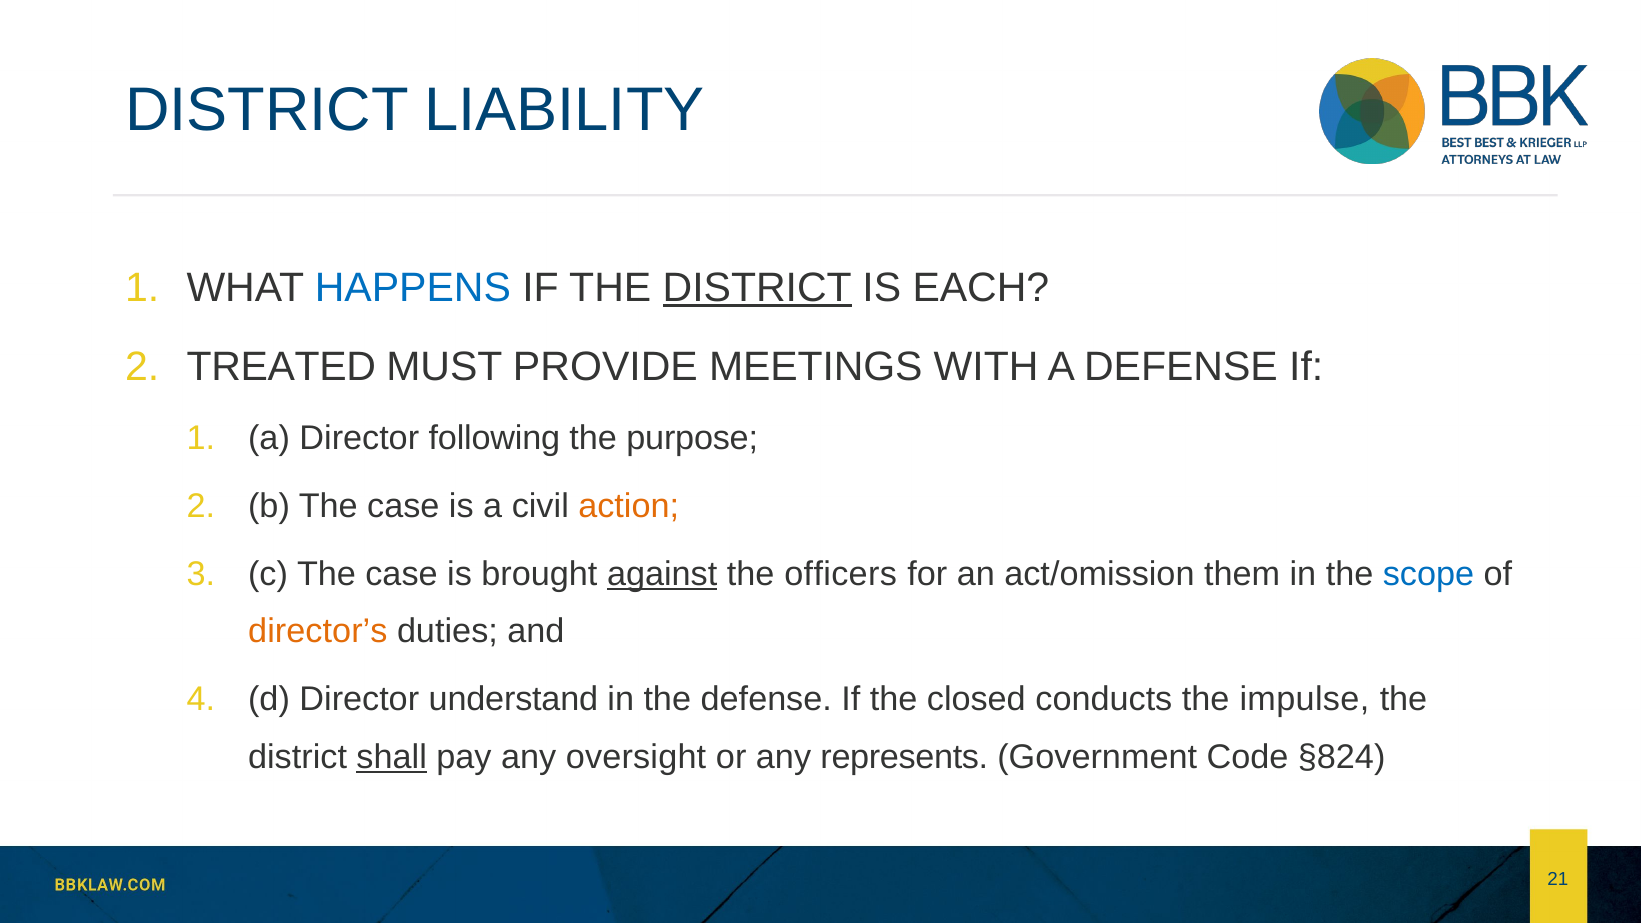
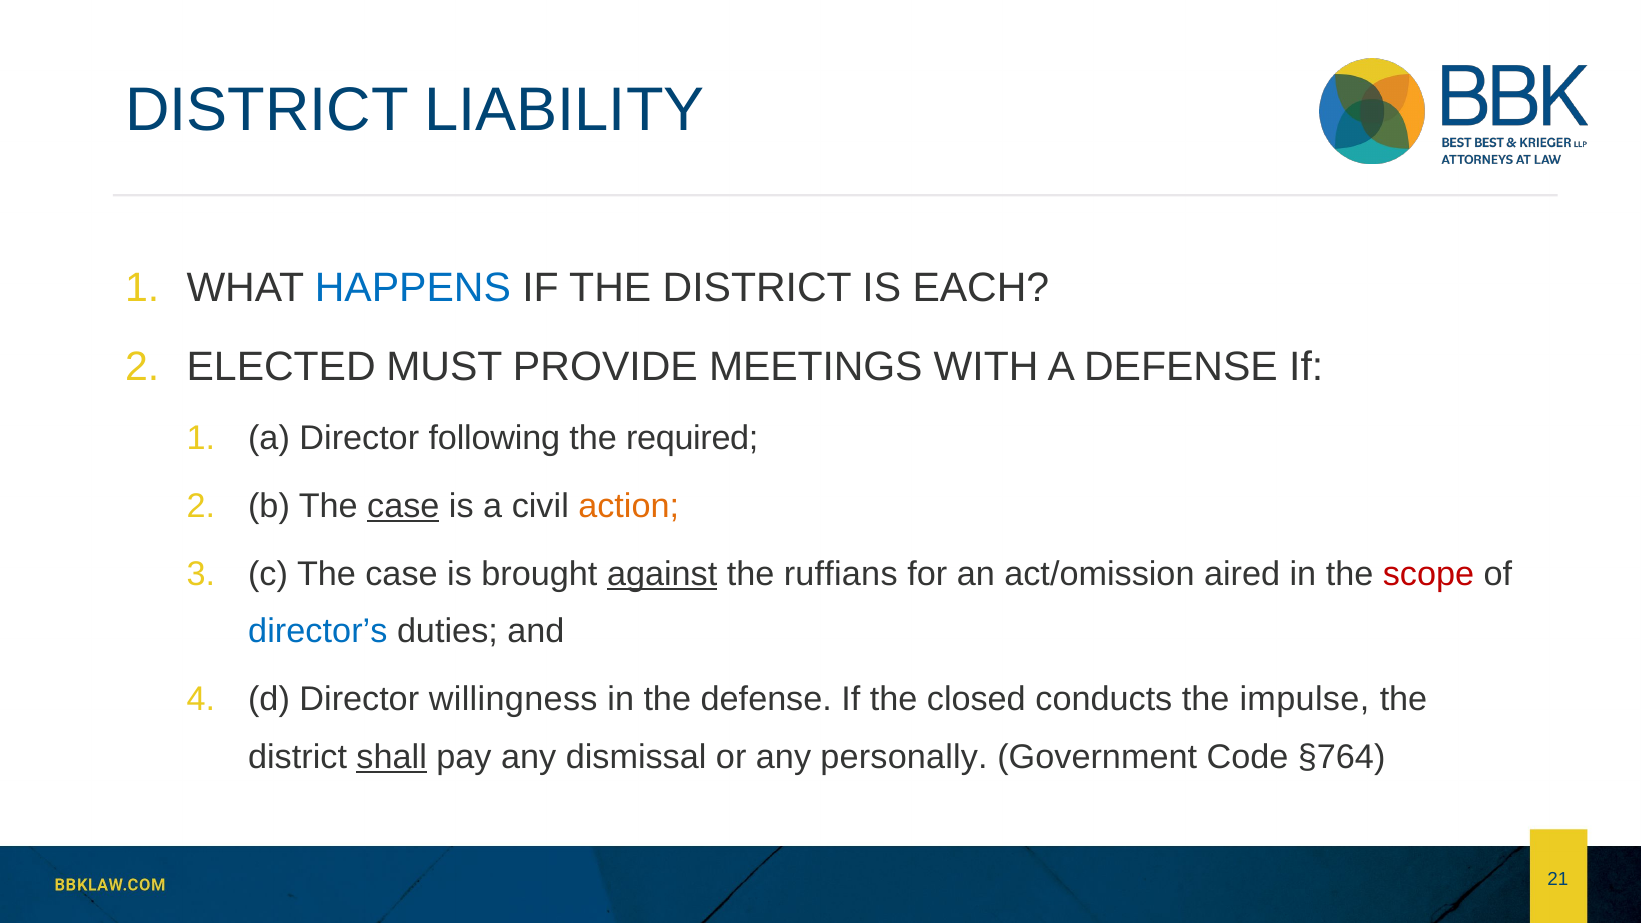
DISTRICT underline: present -> none (757, 288)
TREATED: TREATED -> ELECTED (281, 367)
purpose: purpose -> required (692, 439)
case underline: none -> present (403, 506)
officers: officers -> ruffians (841, 574)
them: them -> aired (1242, 574)
scope colour: blue -> red (1428, 574)
director’s colour: orange -> blue (318, 632)
understand: understand -> willingness (513, 699)
oversight: oversight -> dismissal (636, 757)
represents: represents -> personally (904, 757)
§824: §824 -> §764 (1342, 757)
